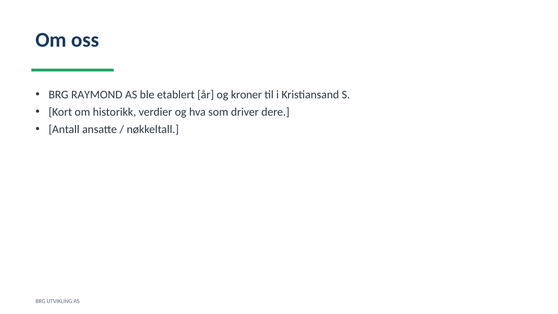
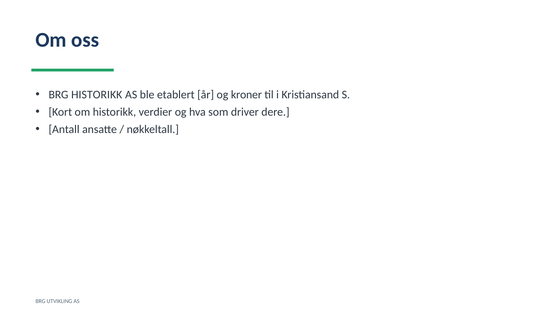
BRG RAYMOND: RAYMOND -> HISTORIKK (97, 95)
